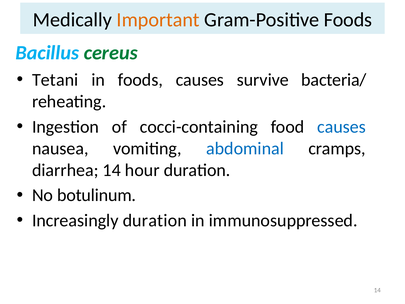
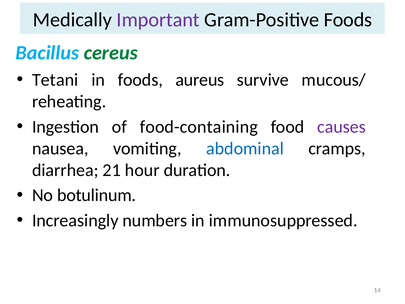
Important colour: orange -> purple (158, 20)
foods causes: causes -> aureus (200, 80)
bacteria/: bacteria/ -> mucous/ (334, 80)
cocci-containing: cocci-containing -> food-containing (199, 127)
causes colour: blue -> purple (342, 127)
diarrhea 14: 14 -> 21 (112, 170)
Increasingly duration: duration -> numbers (155, 220)
